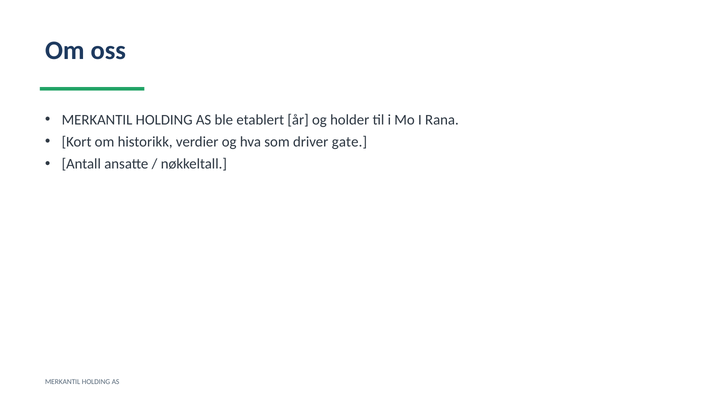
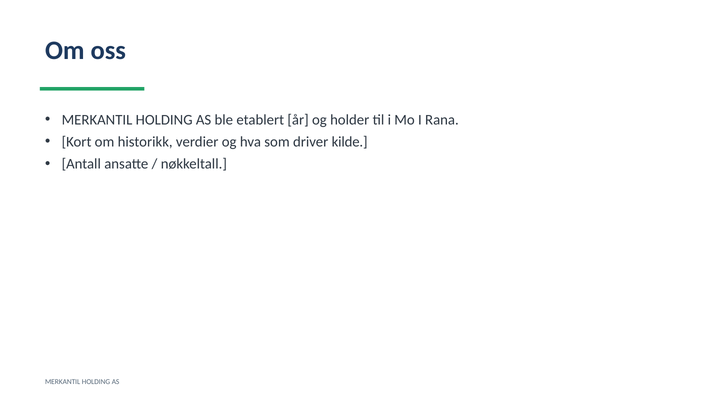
gate: gate -> kilde (350, 142)
